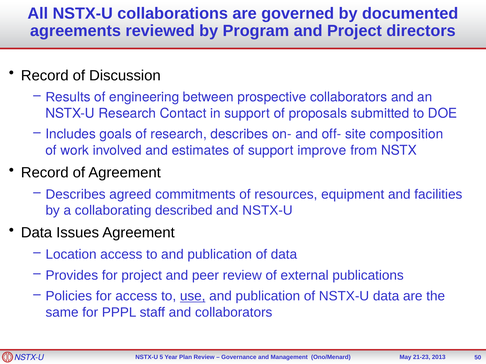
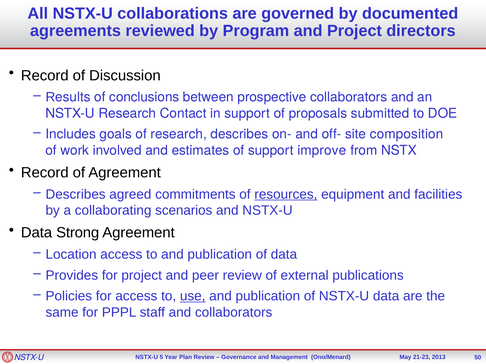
engineering: engineering -> conclusions (144, 97)
resources underline: none -> present (286, 195)
described: described -> scenarios (184, 211)
Issues: Issues -> Strong (78, 233)
